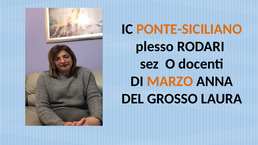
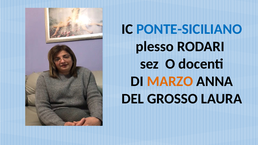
PONTE-SICILIANO colour: orange -> blue (189, 29)
